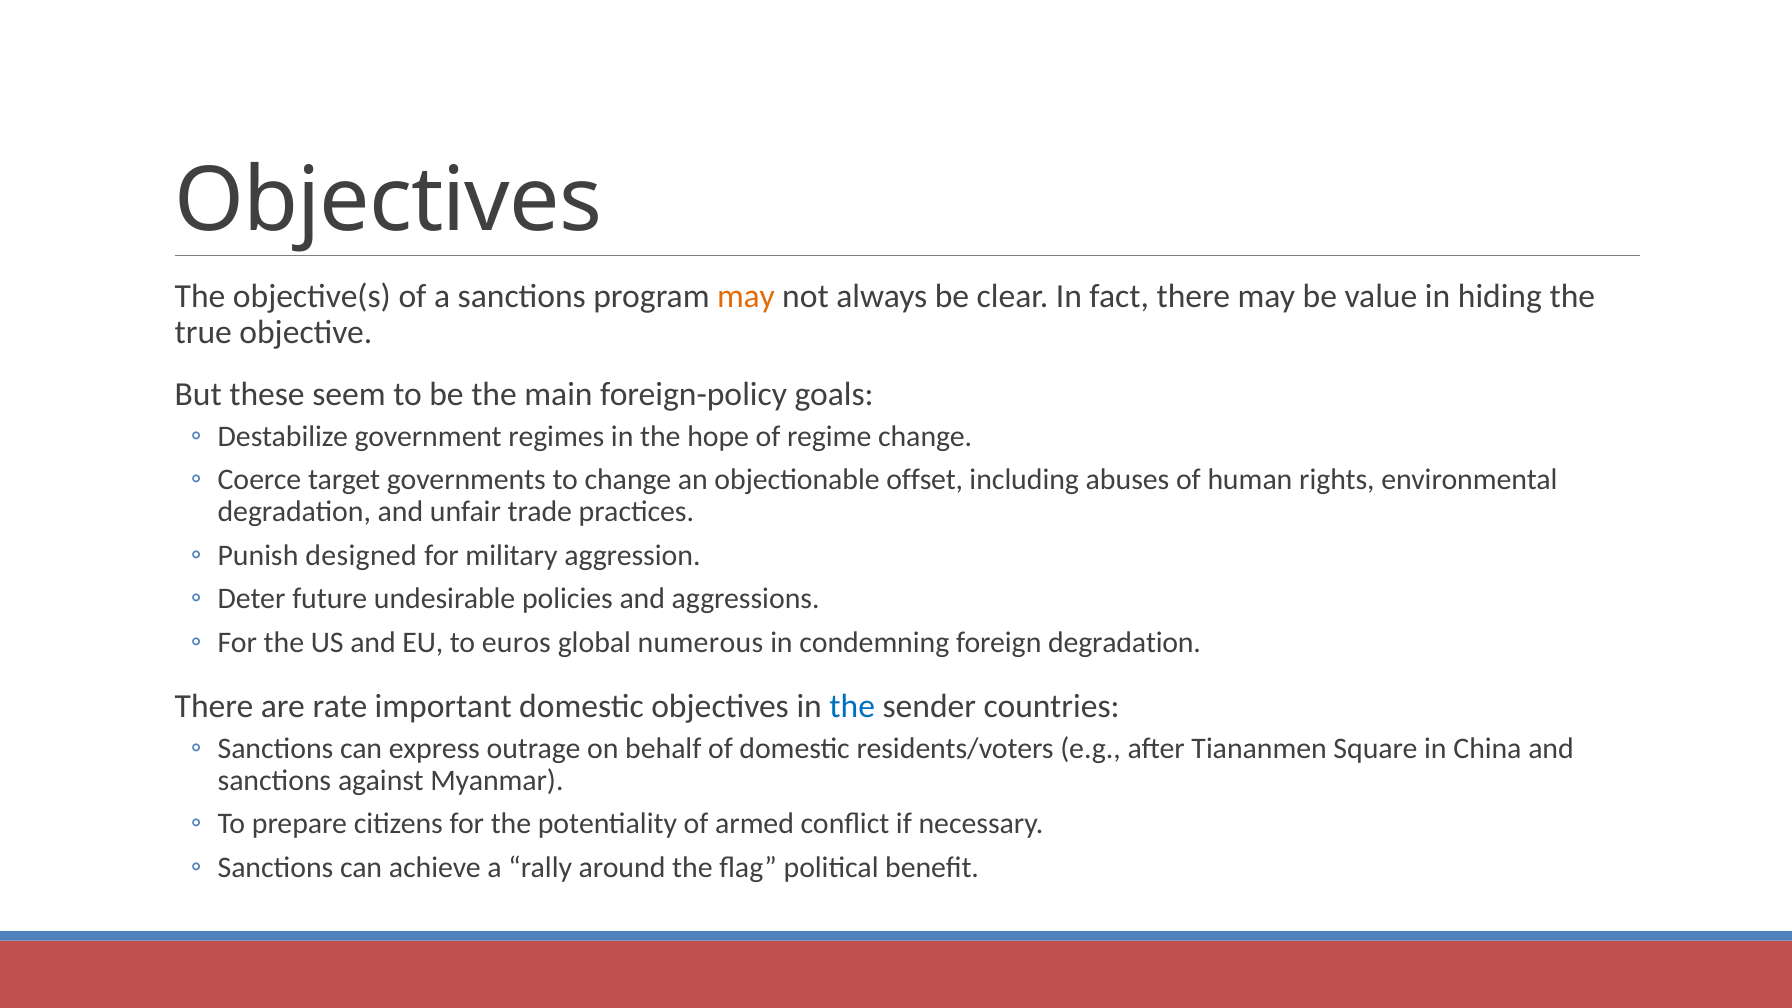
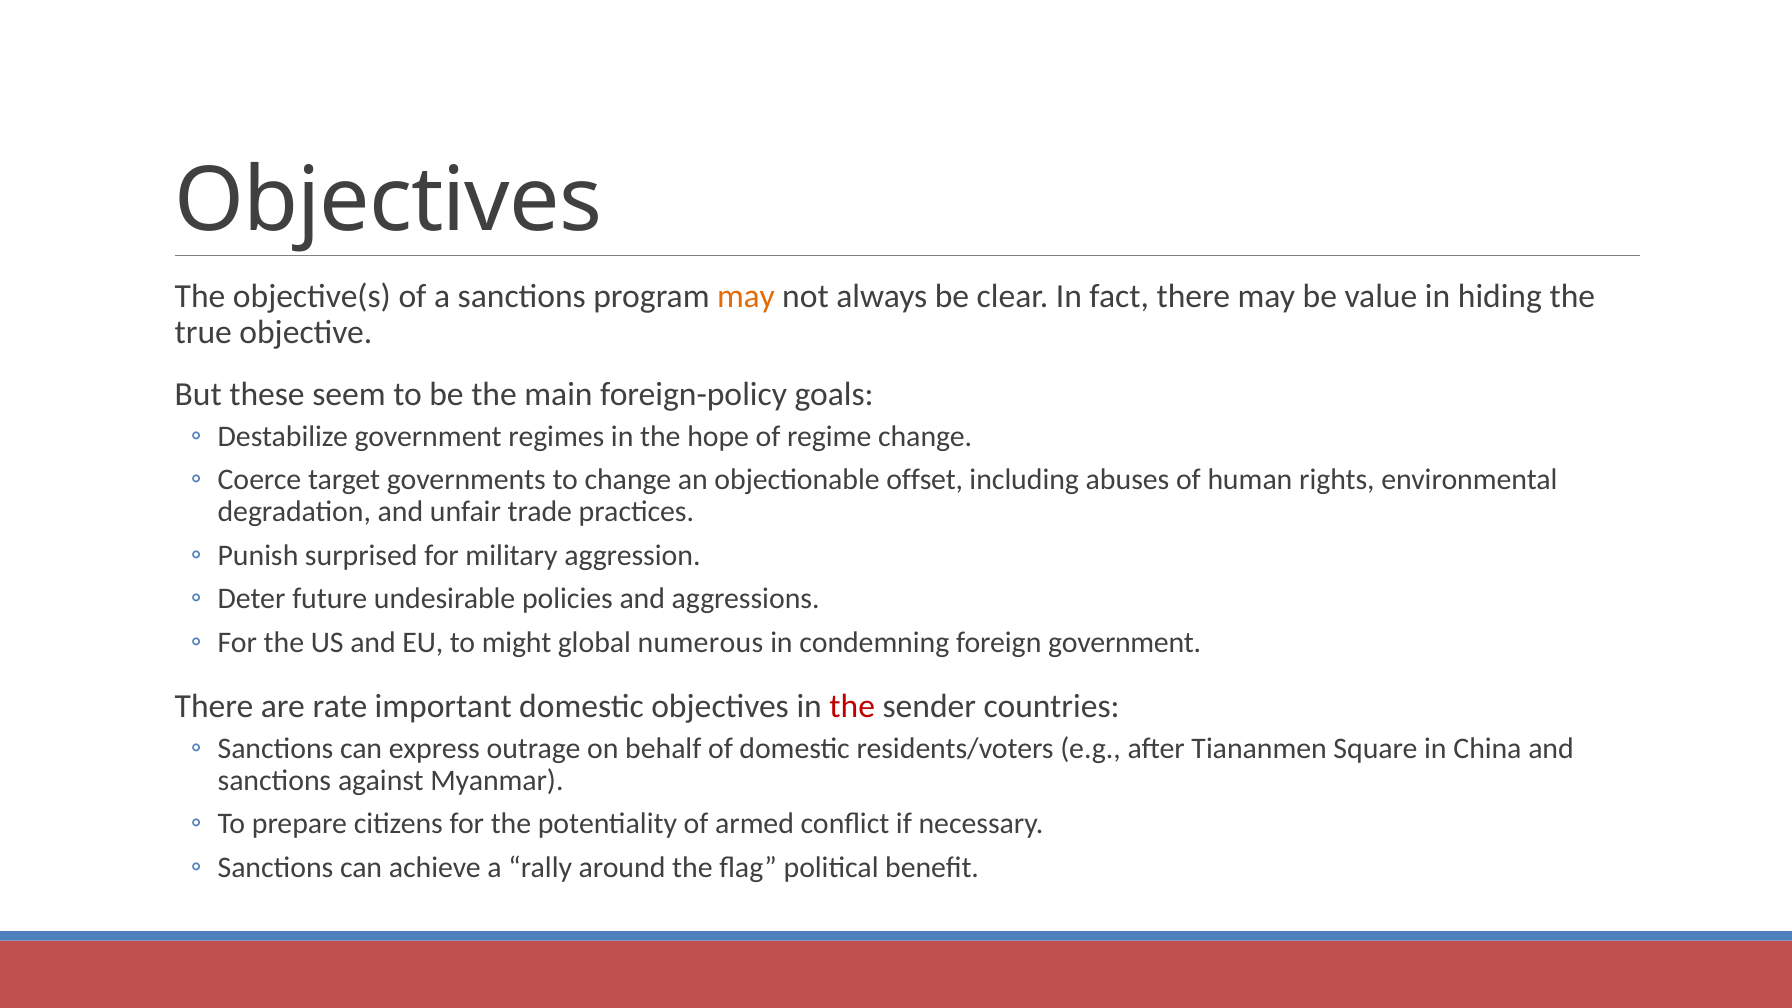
designed: designed -> surprised (361, 556)
euros: euros -> might (517, 642)
foreign degradation: degradation -> government (1125, 642)
the colour: blue -> red (852, 707)
